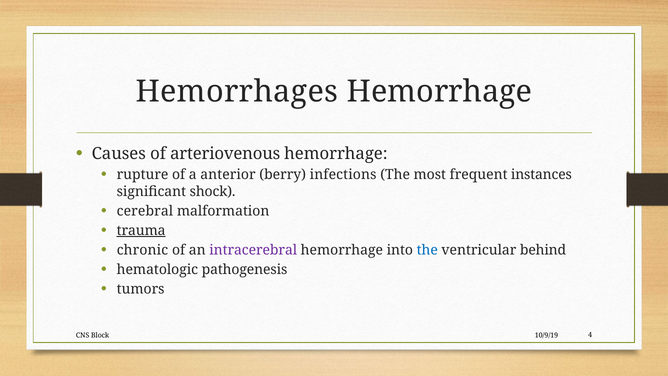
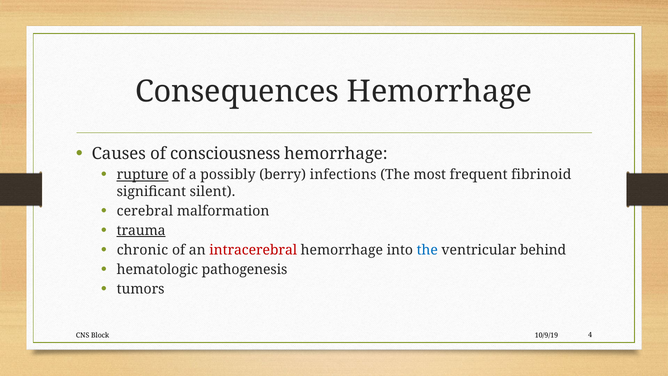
Hemorrhages: Hemorrhages -> Consequences (237, 92)
arteriovenous: arteriovenous -> consciousness (225, 154)
rupture underline: none -> present (143, 175)
anterior: anterior -> possibly (228, 175)
instances: instances -> fibrinoid (541, 175)
shock: shock -> silent (212, 192)
intracerebral colour: purple -> red (253, 250)
